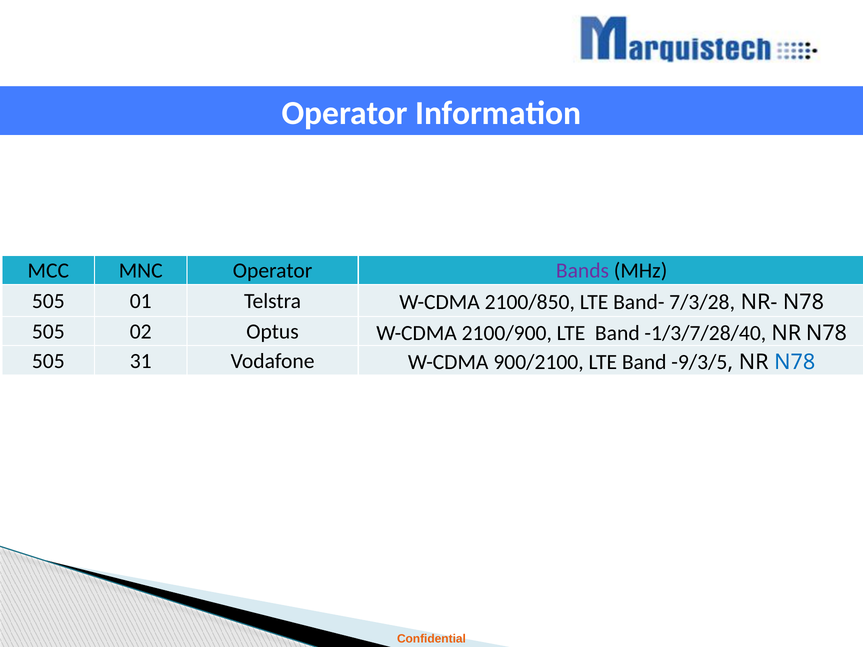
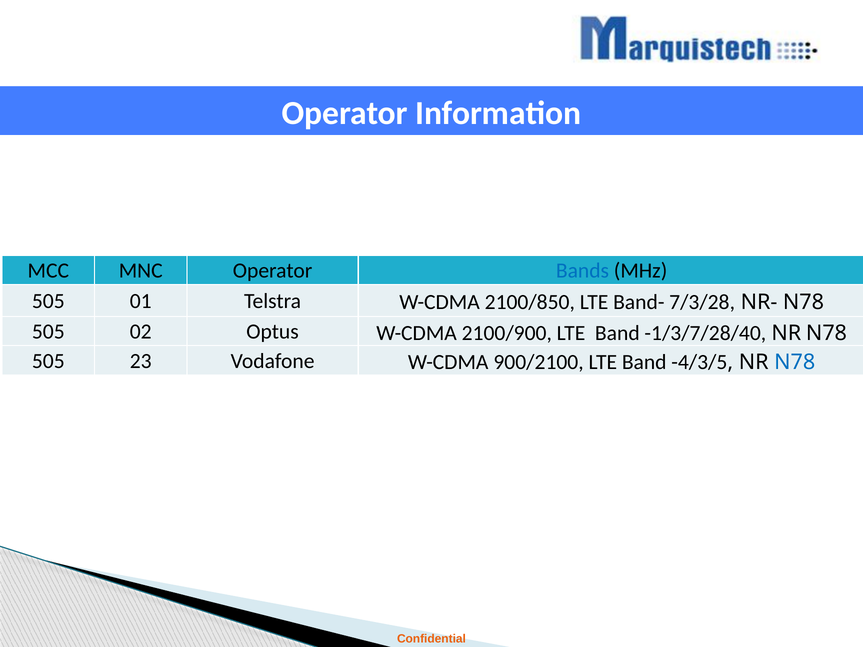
Bands colour: purple -> blue (582, 271)
31: 31 -> 23 (141, 361)
-9/3/5: -9/3/5 -> -4/3/5 (699, 363)
